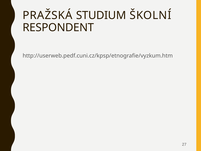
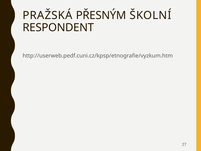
STUDIUM: STUDIUM -> PŘESNÝM (101, 15)
